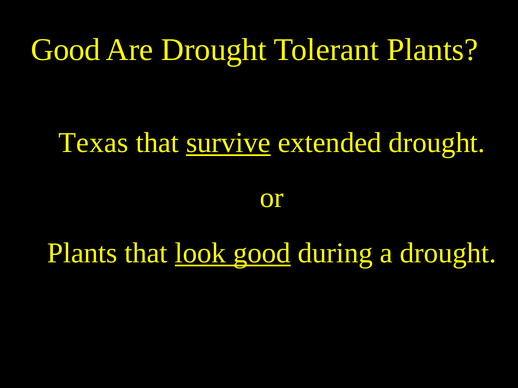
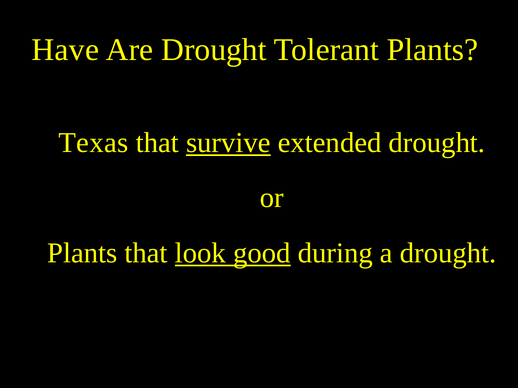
Good: Good -> Have (65, 50)
